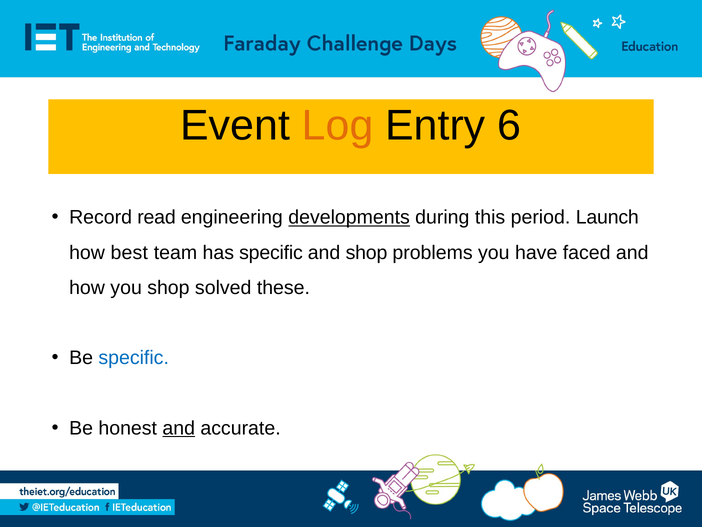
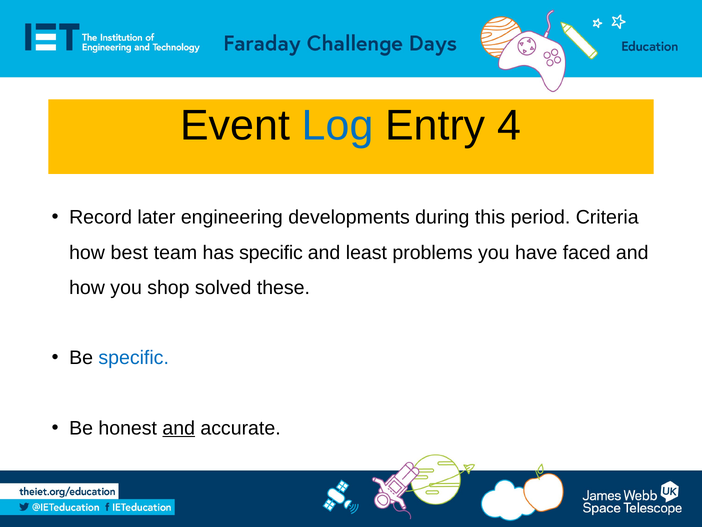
Log colour: orange -> blue (338, 126)
6: 6 -> 4 (509, 126)
read: read -> later (156, 217)
developments underline: present -> none (349, 217)
Launch: Launch -> Criteria (607, 217)
and shop: shop -> least (366, 252)
